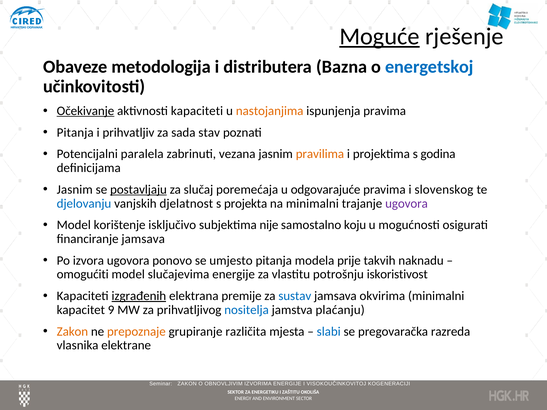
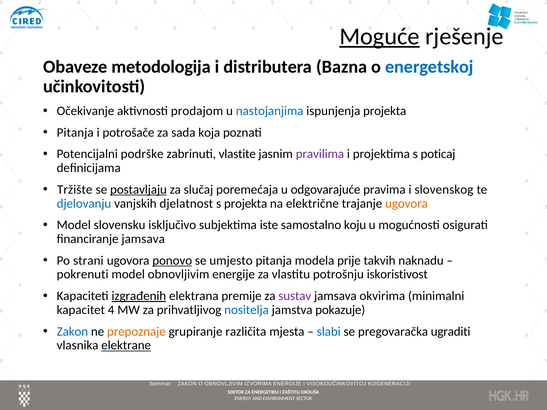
Očekivanje underline: present -> none (85, 111)
aktivnosti kapaciteti: kapaciteti -> prodajom (197, 111)
nastojanjima colour: orange -> blue (270, 111)
ispunjenja pravima: pravima -> projekta (385, 111)
prihvatljiv: prihvatljiv -> potrošače (128, 133)
stav: stav -> koja (209, 133)
paralela: paralela -> podrške (142, 154)
vezana: vezana -> vlastite (237, 154)
pravilima colour: orange -> purple (320, 154)
godina: godina -> poticaj (438, 154)
Jasnim: Jasnim -> Tržište (75, 190)
na minimalni: minimalni -> električne (312, 204)
ugovora colour: purple -> orange (406, 204)
korištenje: korištenje -> slovensku (120, 225)
nije: nije -> iste (269, 225)
izvora: izvora -> strani (88, 261)
ponovo underline: none -> present (172, 261)
omogućiti: omogućiti -> pokrenuti (83, 275)
model slučajevima: slučajevima -> obnovljivim (179, 275)
sustav colour: blue -> purple (295, 296)
9: 9 -> 4 (111, 310)
plaćanju: plaćanju -> pokazuje (340, 310)
Zakon colour: orange -> blue (72, 332)
razreda: razreda -> ugraditi (451, 332)
elektrane underline: none -> present (126, 346)
